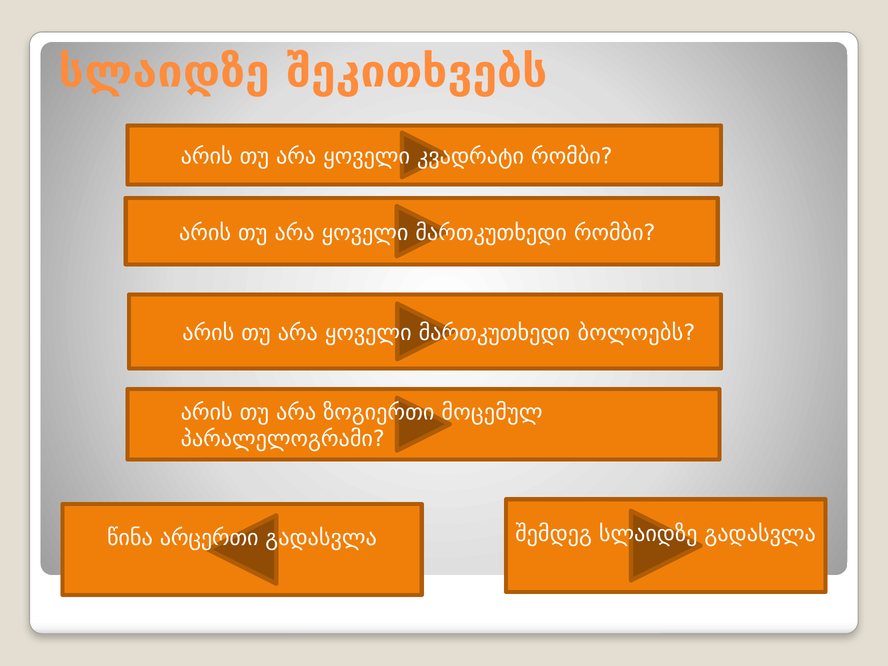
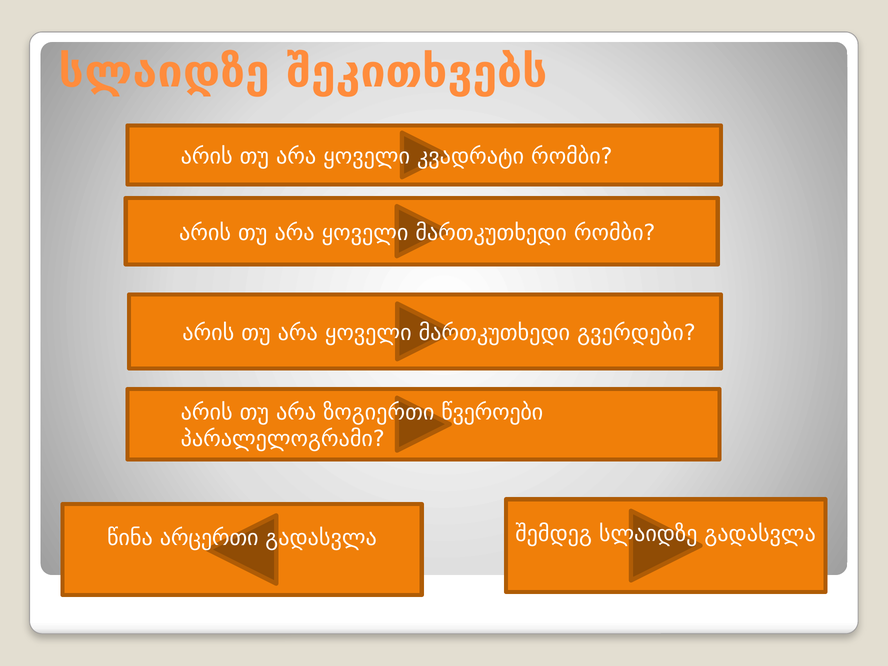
ბოლოებს: ბოლოებს -> გვერდები (636, 333)
მოცემულ: მოცემულ -> წვეროები (492, 412)
